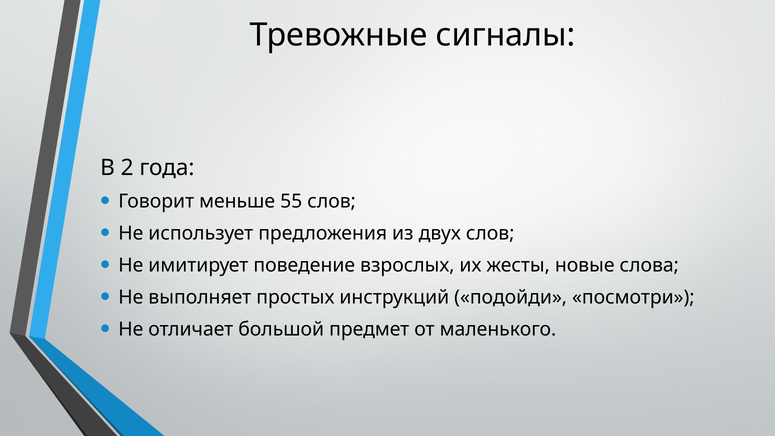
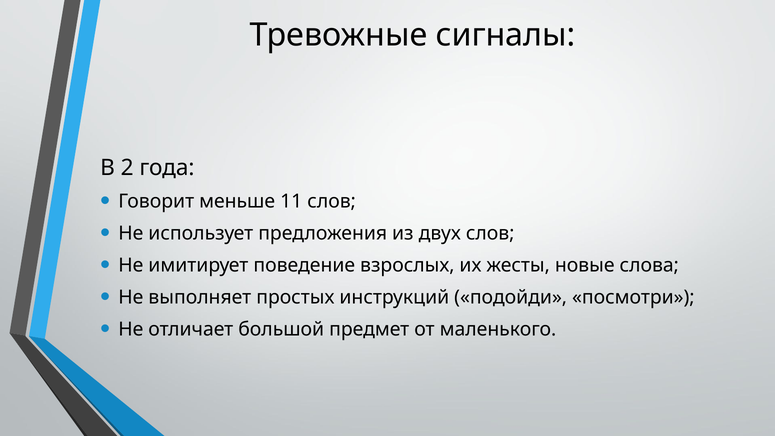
55: 55 -> 11 (291, 202)
